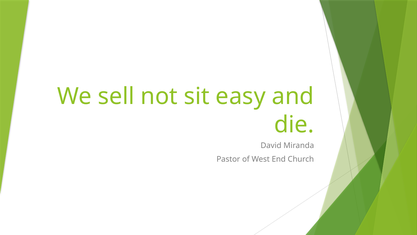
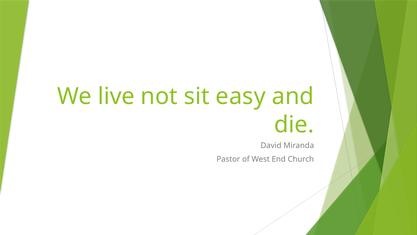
sell: sell -> live (116, 96)
